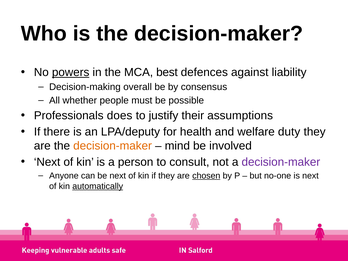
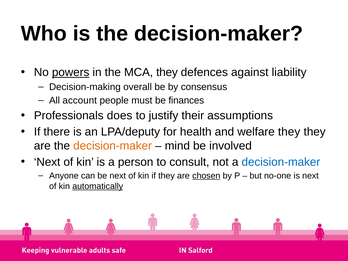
MCA best: best -> they (167, 72)
whether: whether -> account (80, 100)
possible: possible -> finances (186, 100)
welfare duty: duty -> they (289, 132)
decision-maker colour: purple -> blue (281, 162)
